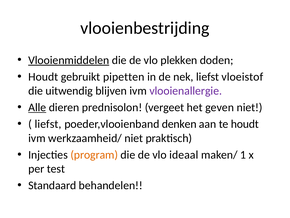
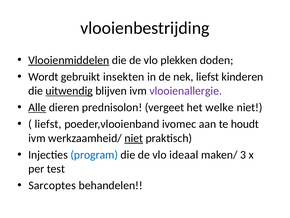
Houdt: Houdt -> Wordt (43, 77)
pipetten: pipetten -> insekten (124, 77)
vloeistof: vloeistof -> kinderen (242, 77)
uitwendig underline: none -> present (69, 91)
geven: geven -> welke (220, 107)
denken: denken -> ivomec (179, 124)
niet underline: none -> present (134, 138)
program colour: orange -> blue (94, 154)
1: 1 -> 3 (243, 154)
Standaard: Standaard -> Sarcoptes (52, 185)
